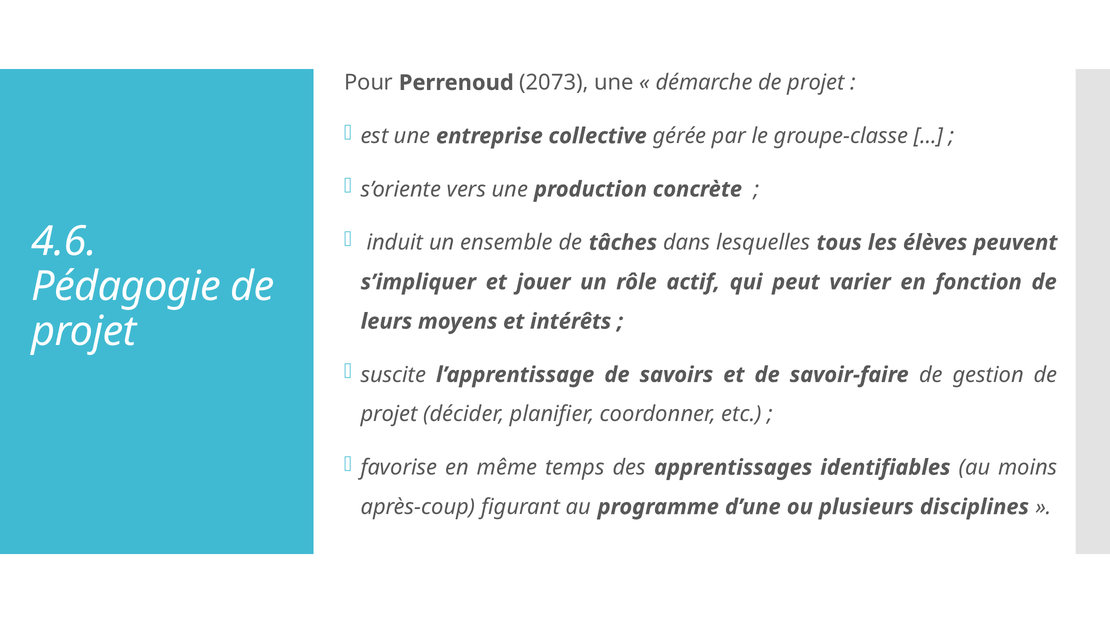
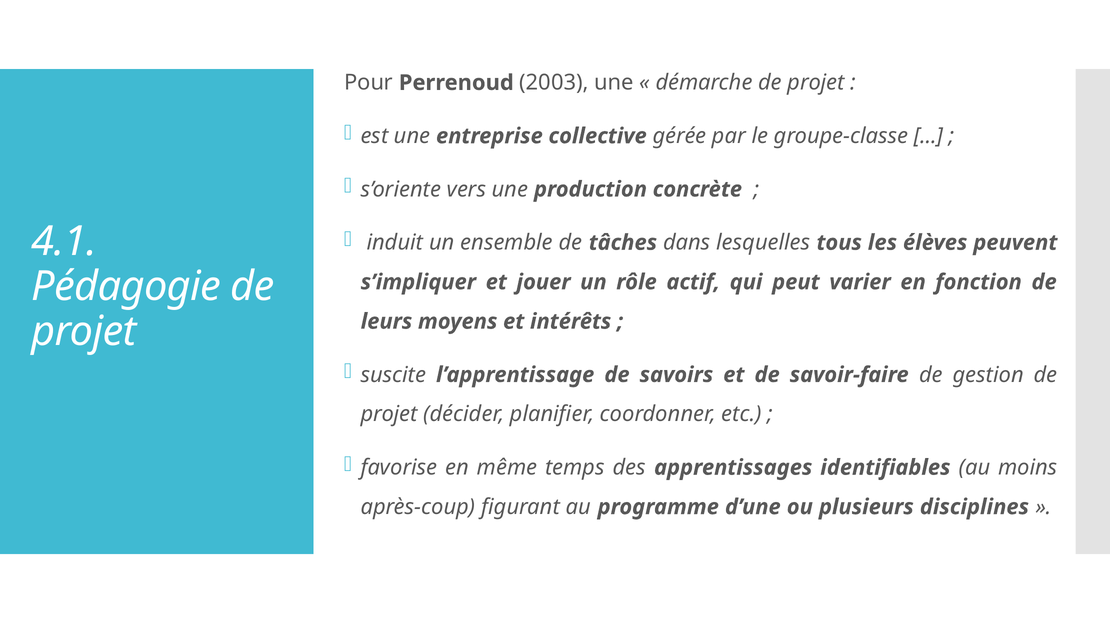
2073: 2073 -> 2003 (554, 83)
4.6: 4.6 -> 4.1 (64, 242)
